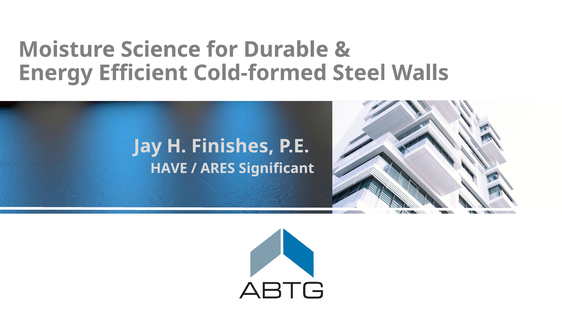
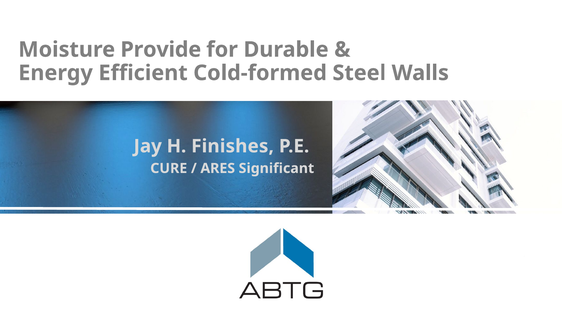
Science: Science -> Provide (161, 50)
HAVE: HAVE -> CURE (169, 168)
